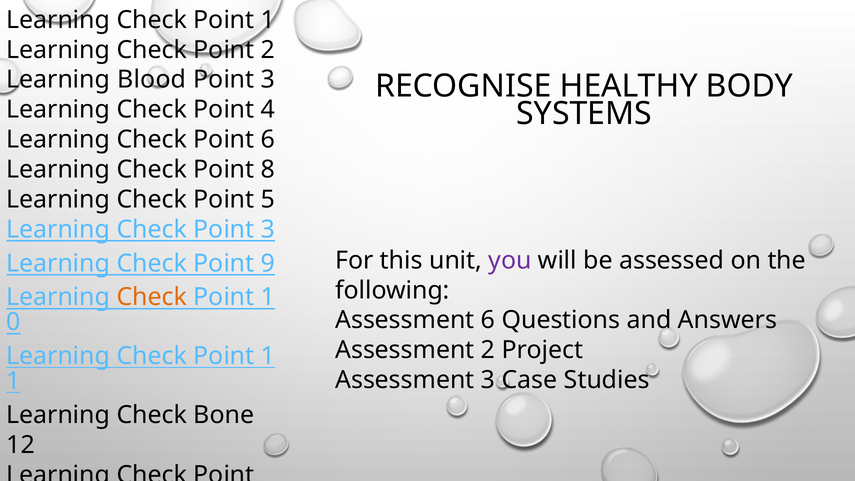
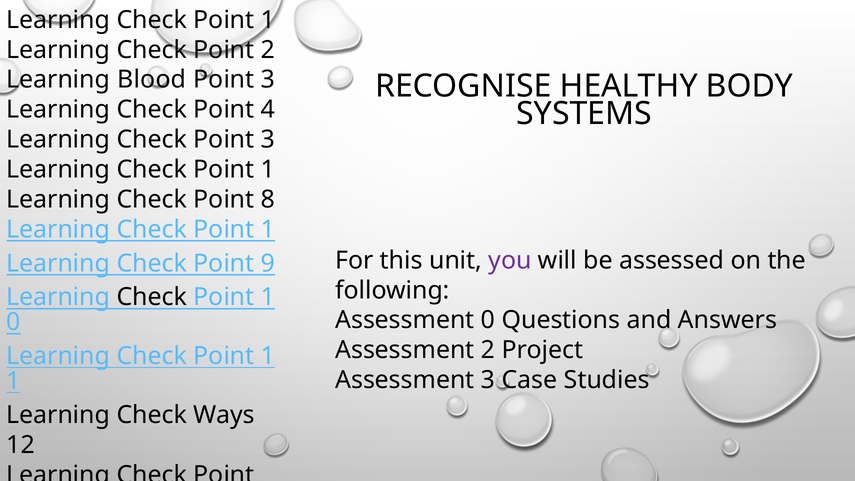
Check Point 6: 6 -> 3 (268, 140)
8: 8 -> 1 (268, 170)
5: 5 -> 8 (268, 199)
3: 3 -> 1 (268, 229)
Check colour: orange -> black (152, 297)
Assessment 6: 6 -> 0 (488, 320)
Bone: Bone -> Ways (224, 415)
